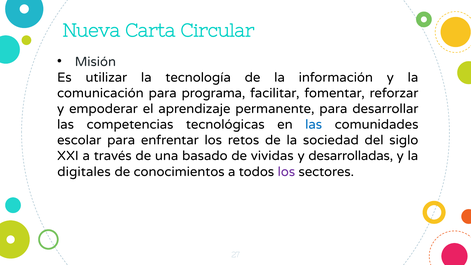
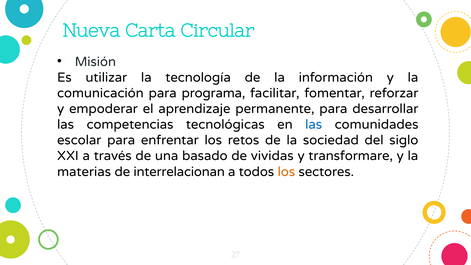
desarrolladas: desarrolladas -> transformare (351, 156)
digitales: digitales -> materias (84, 172)
conocimientos: conocimientos -> interrelacionan (179, 172)
los colour: purple -> orange (286, 172)
